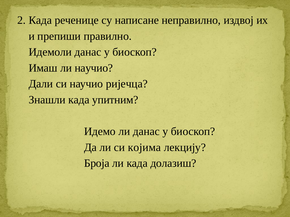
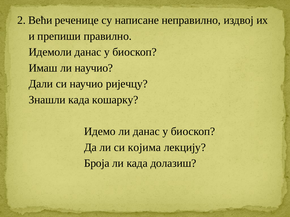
2 Када: Када -> Већи (40, 20)
ријечца: ријечца -> ријечцу (127, 84)
упитним: упитним -> кошарку (115, 100)
